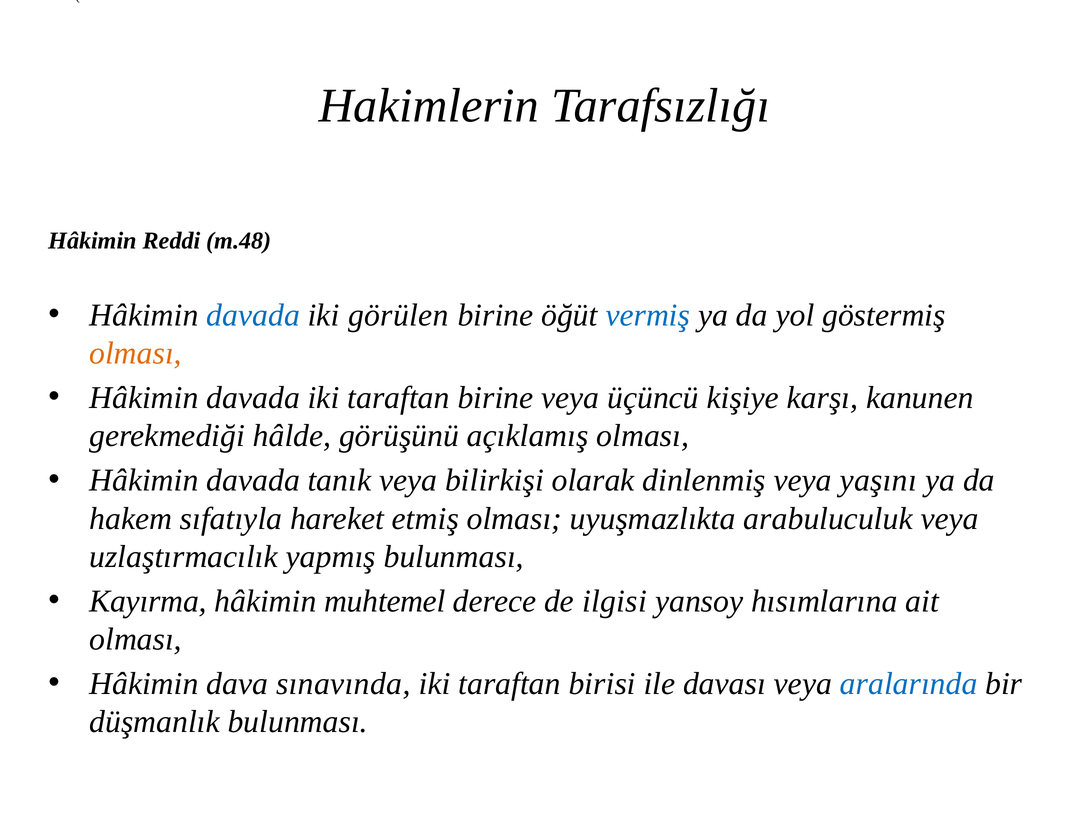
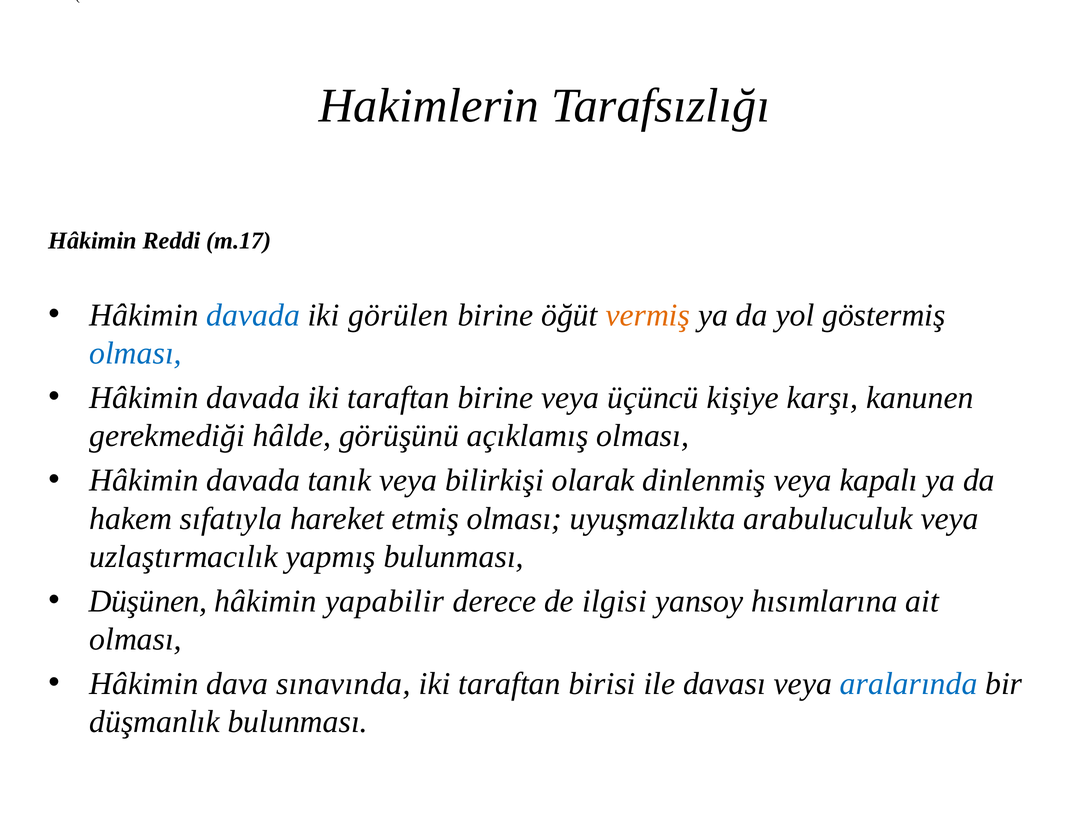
m.48: m.48 -> m.17 (239, 241)
vermiş colour: blue -> orange (648, 315)
olması colour: orange -> blue (136, 353)
yaşını: yaşını -> kapalı (879, 480)
Kayırma: Kayırma -> Düşünen (148, 601)
muhtemel: muhtemel -> yapabilir (385, 601)
